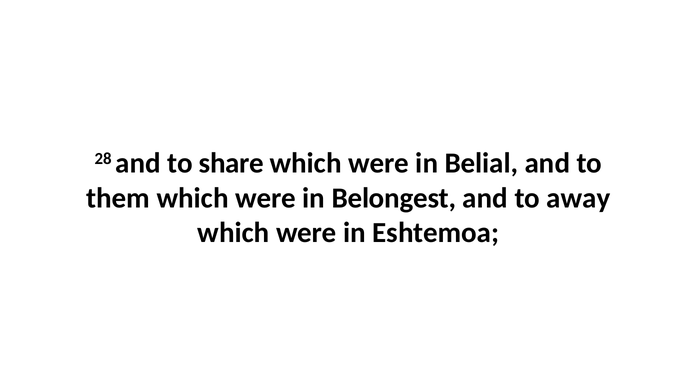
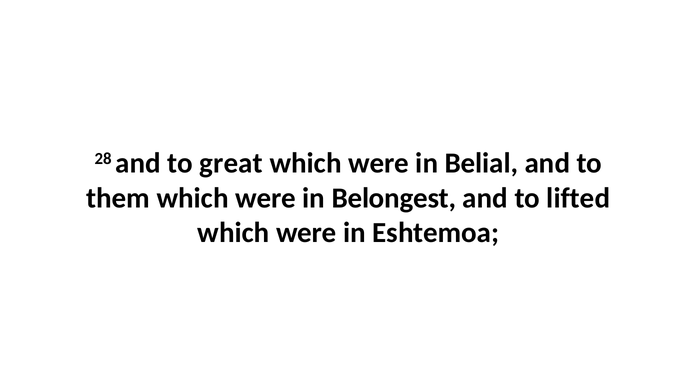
share: share -> great (231, 163)
away: away -> lifted (578, 198)
